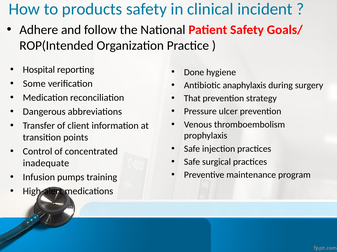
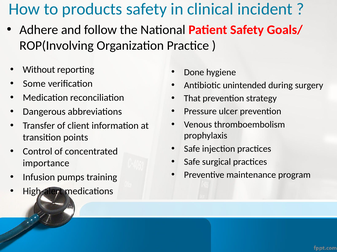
ROP(Intended: ROP(Intended -> ROP(Involving (57, 46)
Hospital: Hospital -> Without (39, 70)
anaphylaxis: anaphylaxis -> unintended (244, 85)
inadequate: inadequate -> importance (46, 164)
